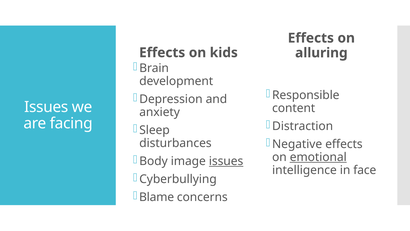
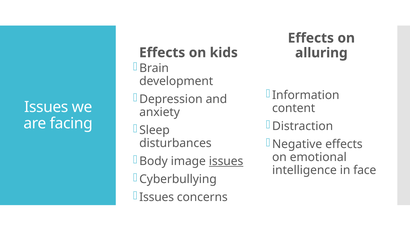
Responsible: Responsible -> Information (306, 95)
emotional underline: present -> none (318, 157)
Blame: Blame -> Issues (157, 197)
